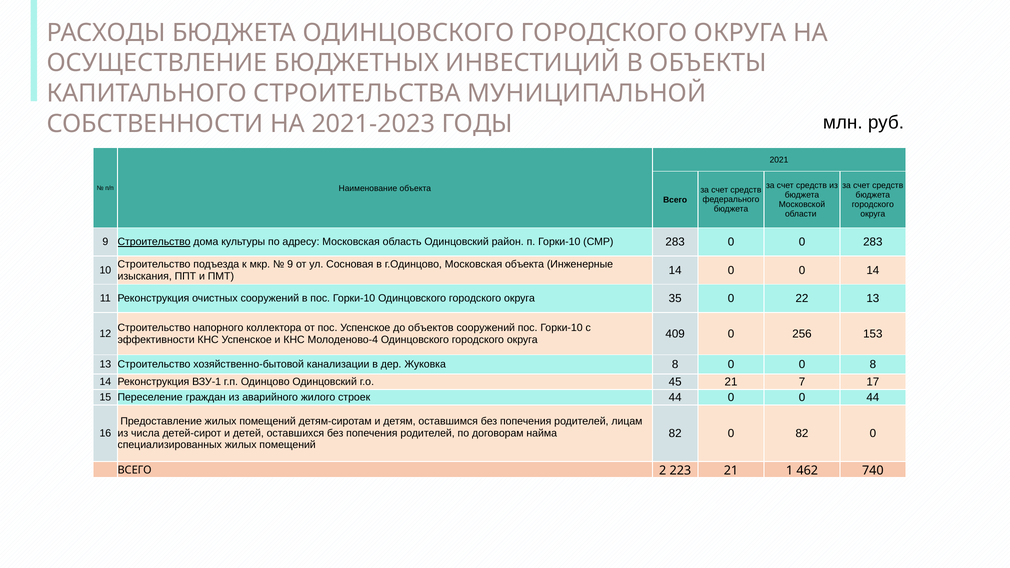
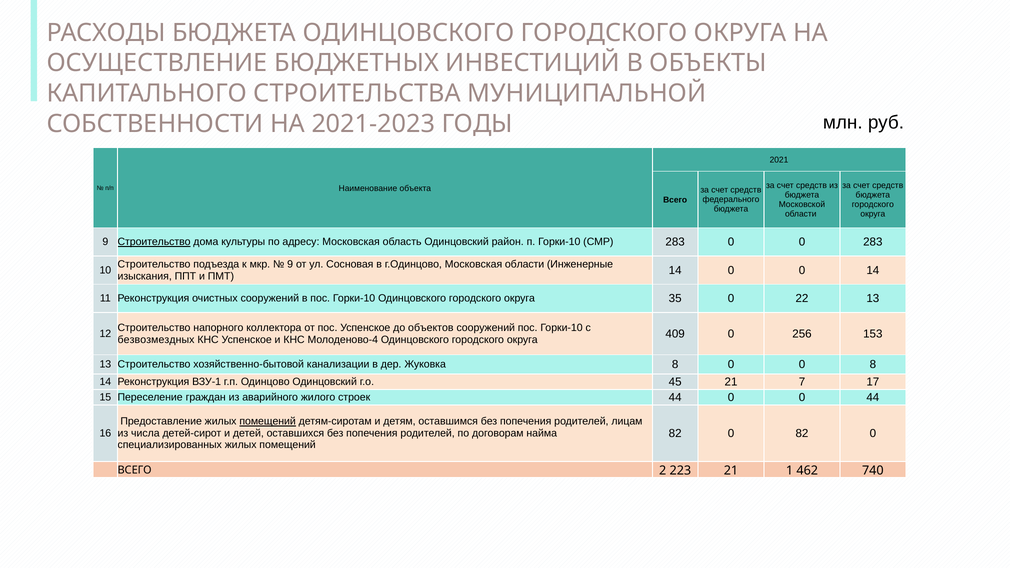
Московская объекта: объекта -> области (525, 264)
эффективности: эффективности -> безвозмездных (156, 340)
помещений underline: none -> present (268, 422)
